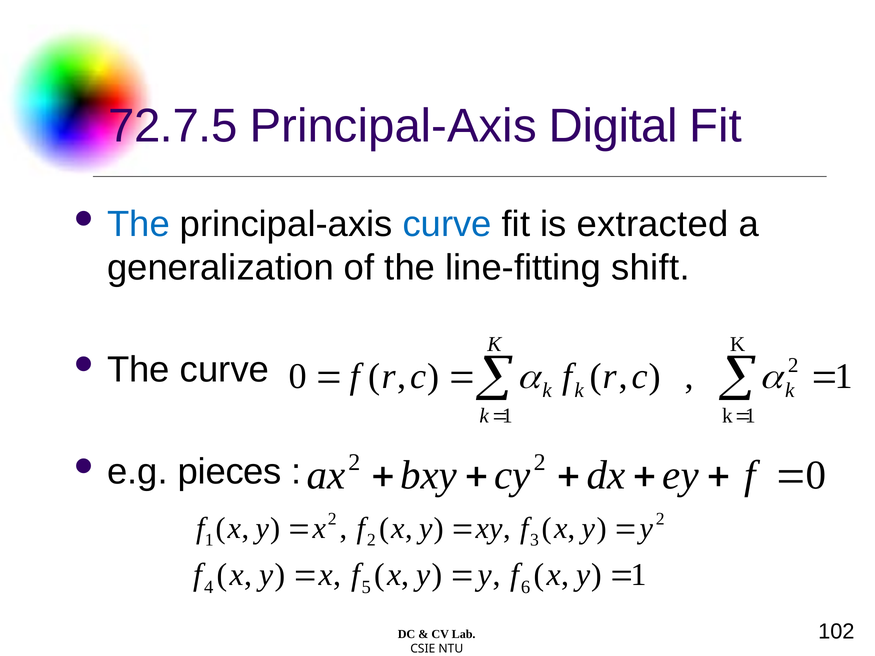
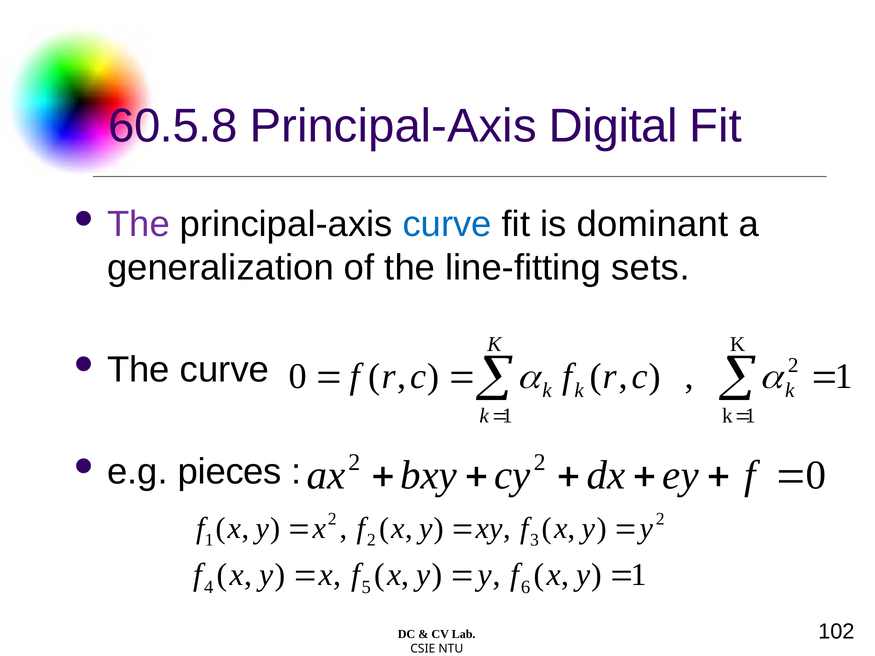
72.7.5: 72.7.5 -> 60.5.8 (173, 126)
The colour: blue -> purple (138, 224)
extracted: extracted -> dominant (653, 224)
shift: shift -> sets (650, 268)
